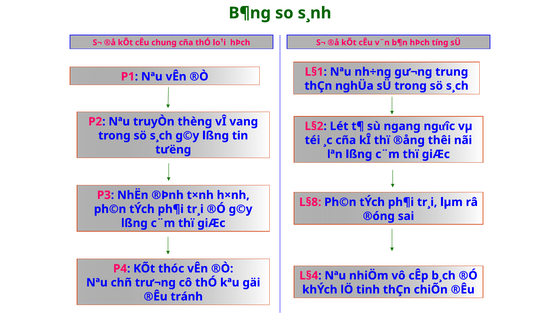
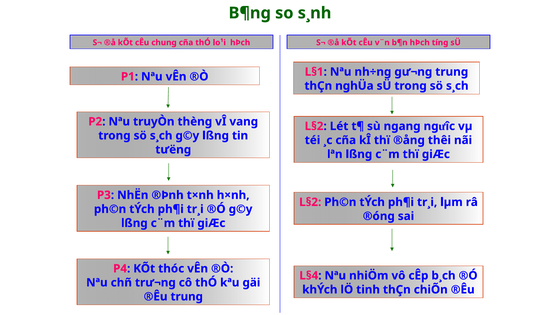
L§8: L§8 -> L§2 (310, 202)
®Êu tránh: tránh -> trung (187, 297)
